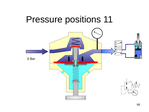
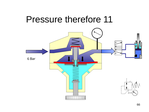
positions: positions -> therefore (83, 19)
